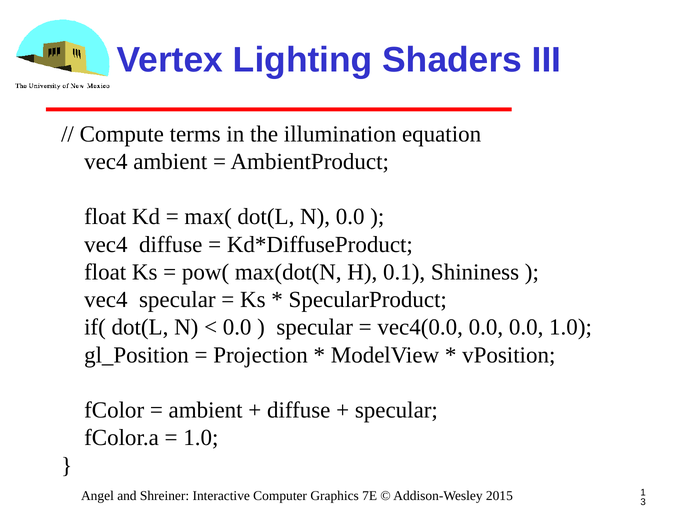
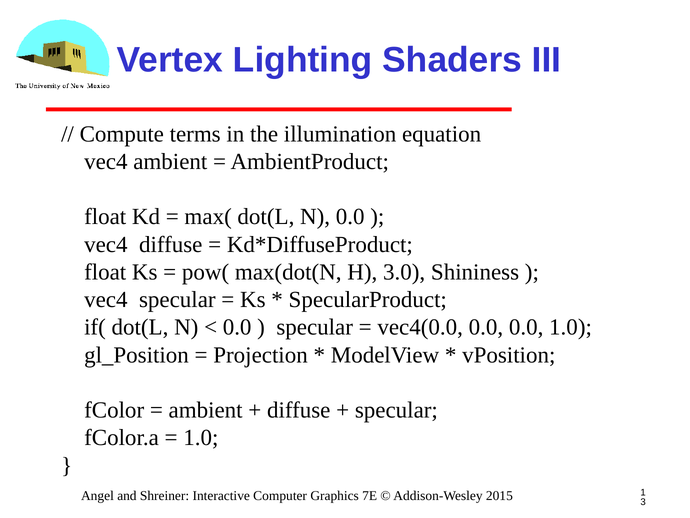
0.1: 0.1 -> 3.0 (404, 272)
